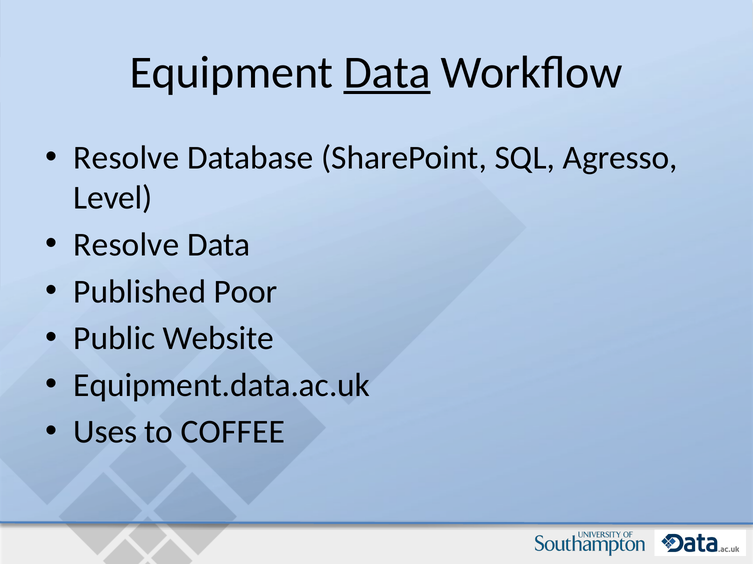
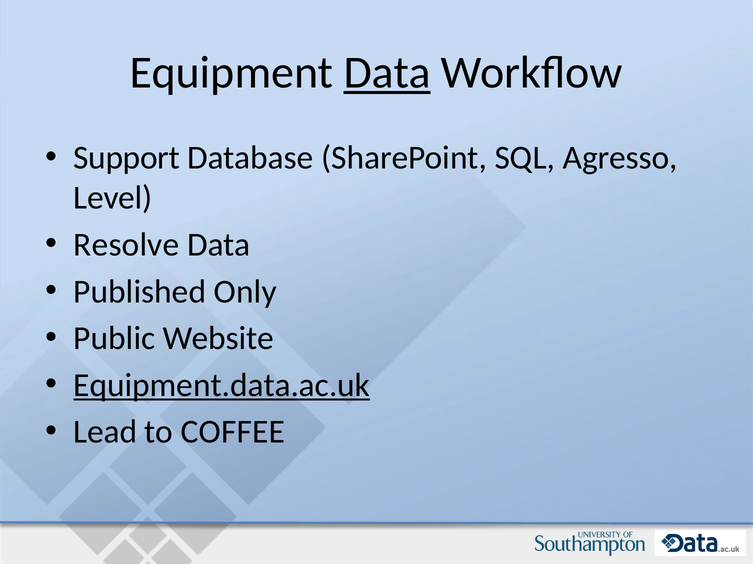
Resolve: Resolve -> Support (127, 158)
Poor: Poor -> Only (245, 292)
Equipment.data.ac.uk underline: none -> present (222, 386)
Uses: Uses -> Lead (105, 432)
